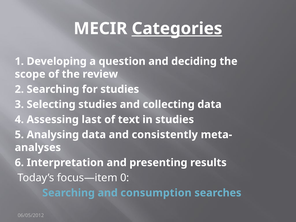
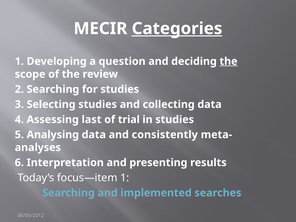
the underline: none -> present (228, 61)
text: text -> trial (129, 120)
focus—item 0: 0 -> 1 (125, 178)
consumption: consumption -> implemented (156, 193)
